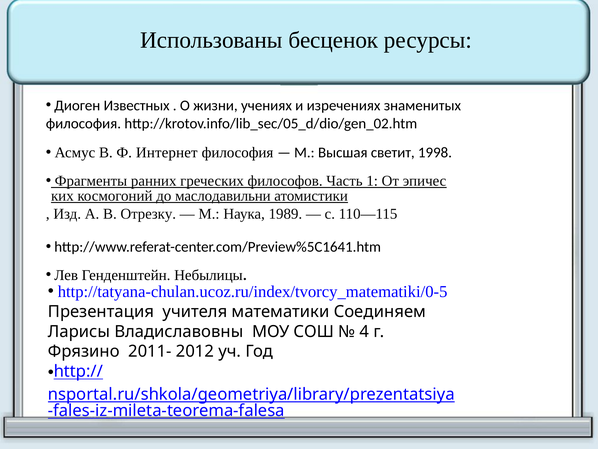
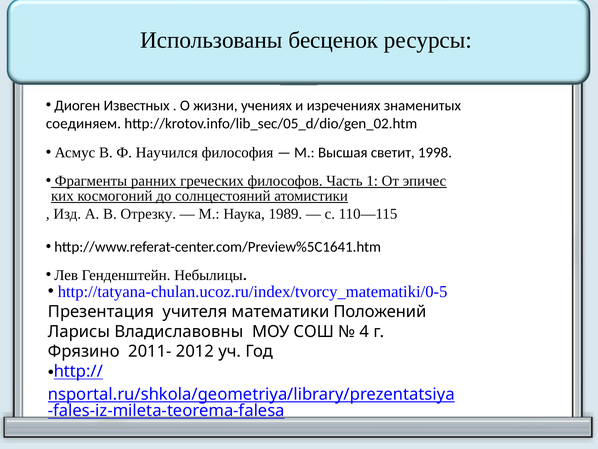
философия: философия -> соединяем (83, 123)
Интернет: Интернет -> Научился (167, 152)
маслодавильни: маслодавильни -> солнцестояний (223, 196)
Соединяем: Соединяем -> Положений (380, 311)
